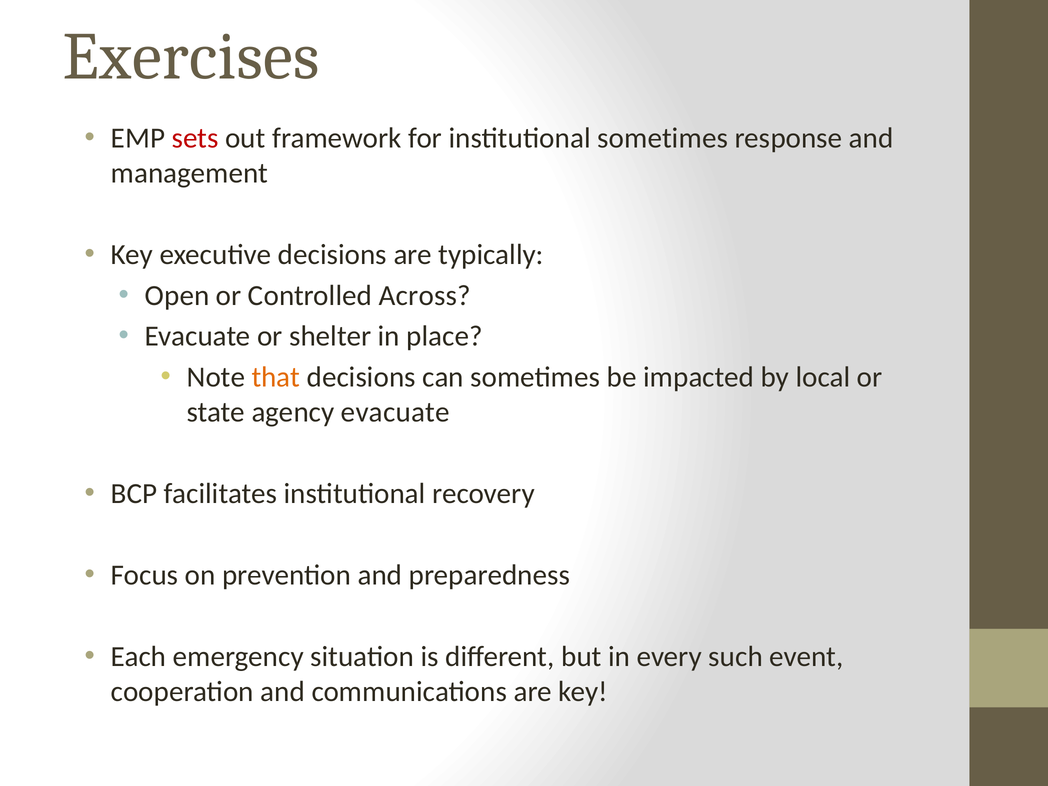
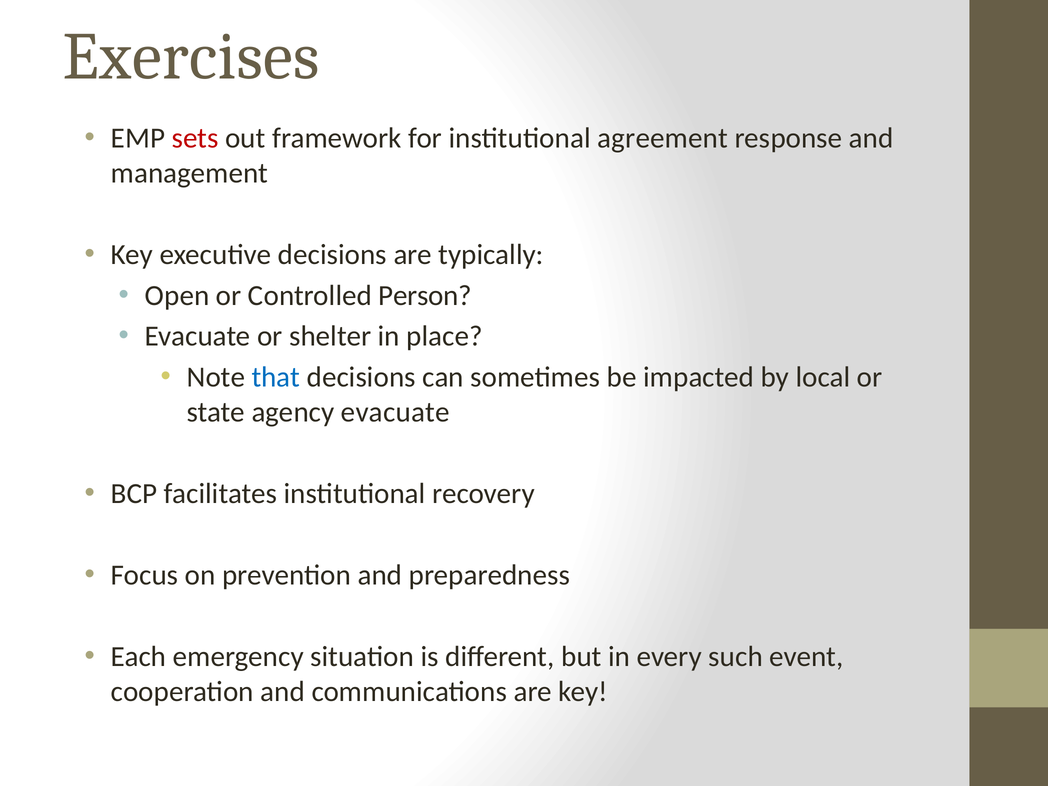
institutional sometimes: sometimes -> agreement (663, 138)
Across: Across -> Person (425, 296)
that colour: orange -> blue (276, 377)
